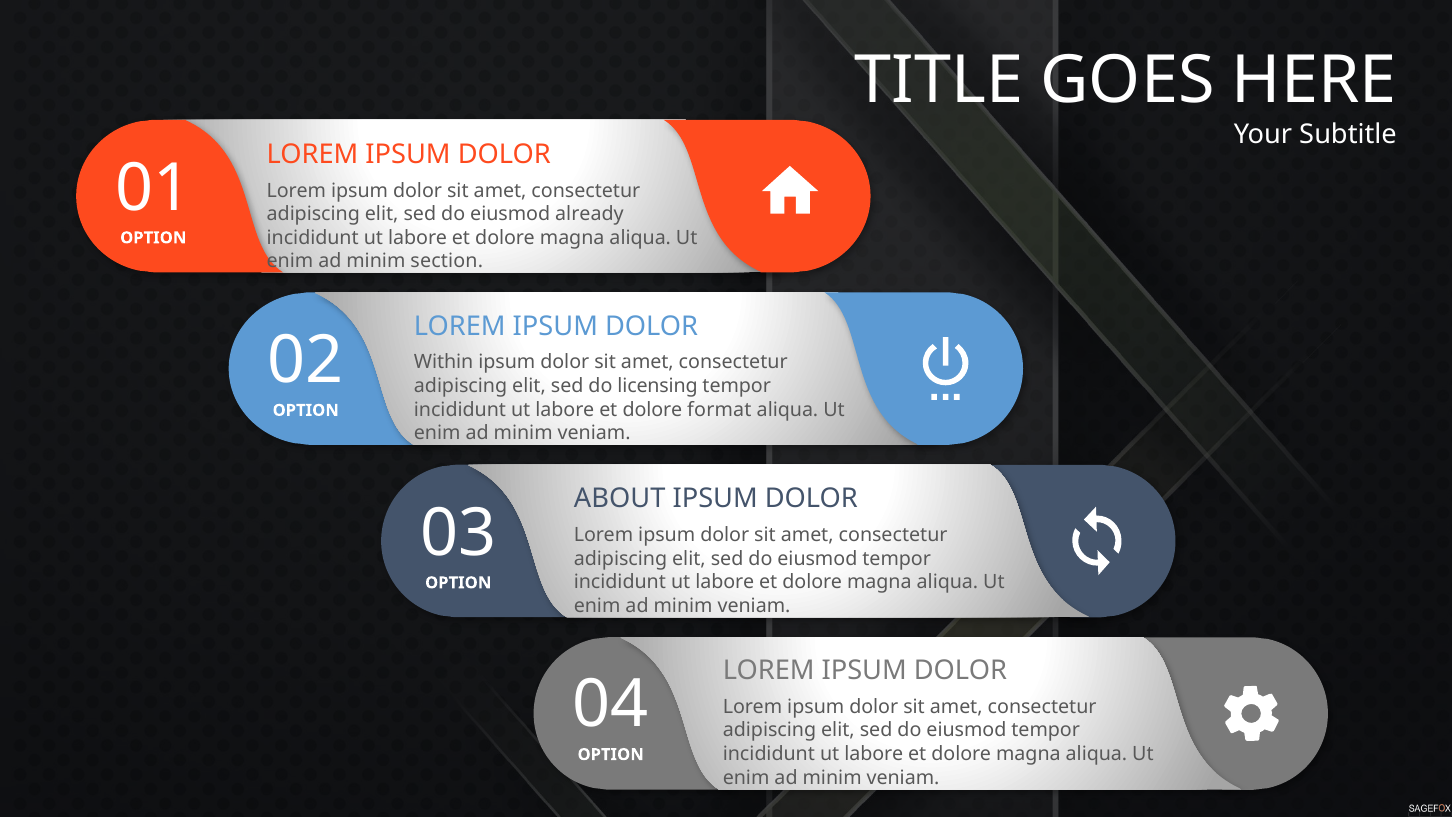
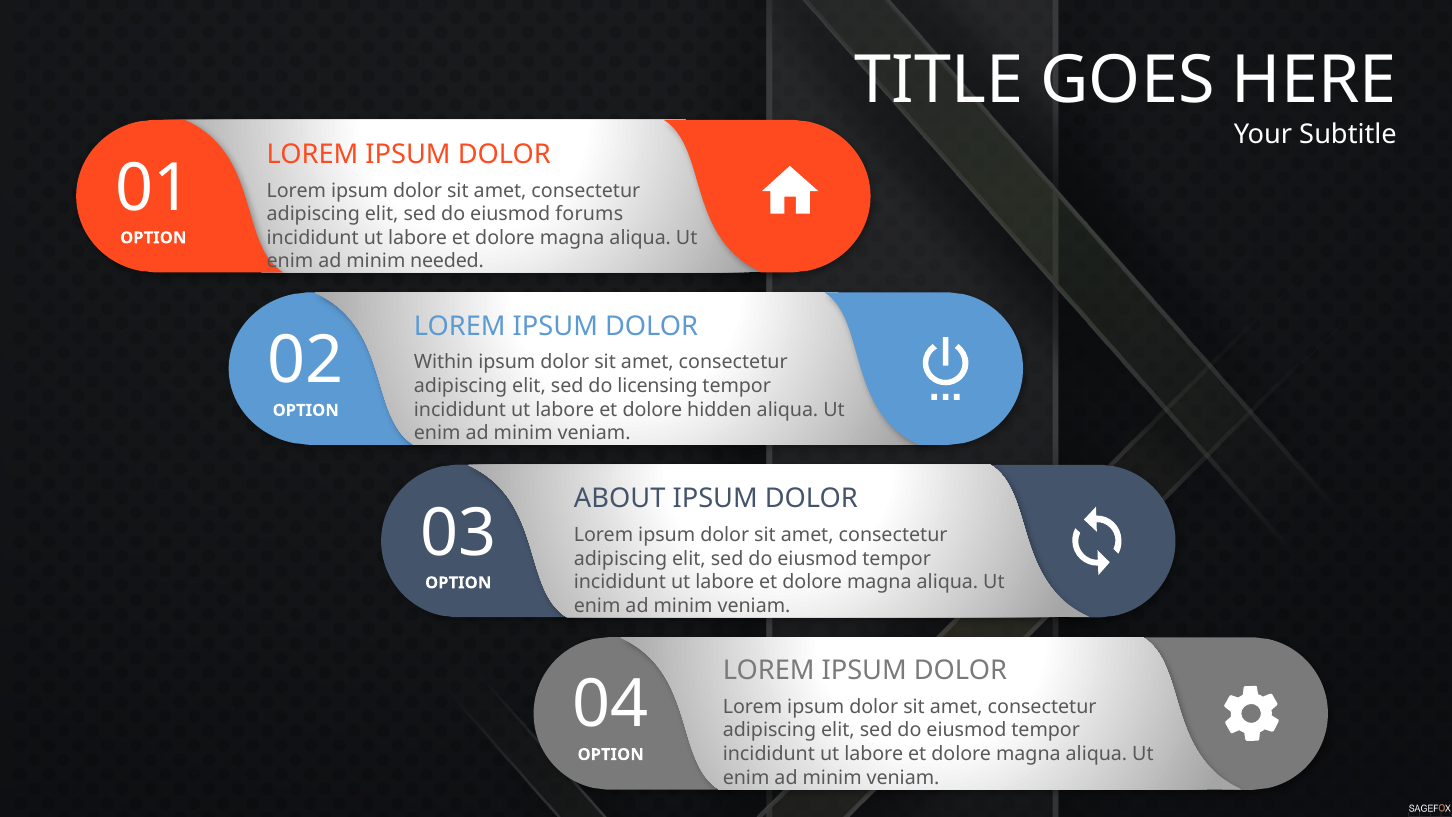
already: already -> forums (589, 214)
section: section -> needed (447, 261)
format: format -> hidden (719, 410)
